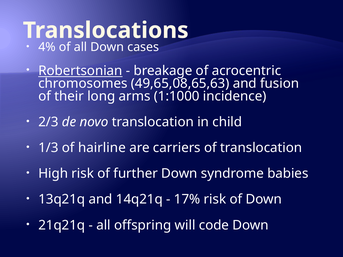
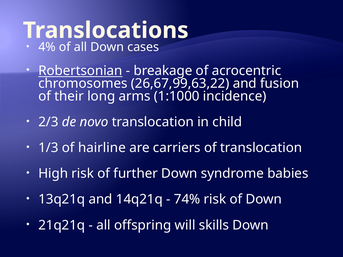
49,65,08,65,63: 49,65,08,65,63 -> 26,67,99,63,22 (180, 83)
17%: 17% -> 74% (187, 200)
code: code -> skills (214, 225)
